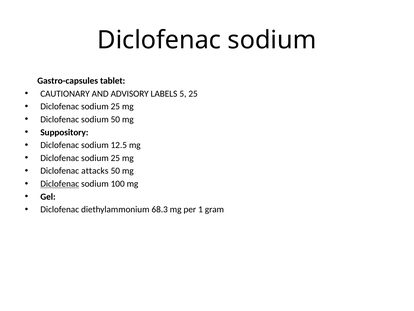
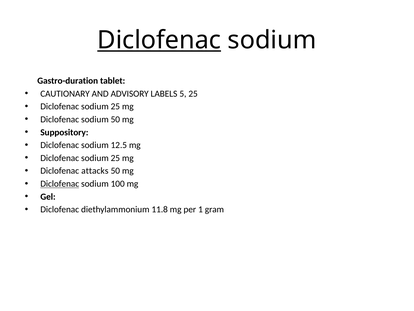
Diclofenac underline: none -> present (159, 40)
Gastro-capsules: Gastro-capsules -> Gastro-duration (68, 81)
68.3: 68.3 -> 11.8 (160, 209)
